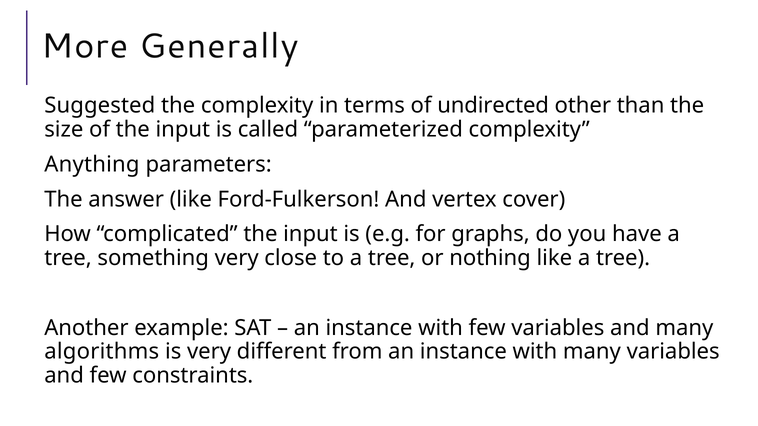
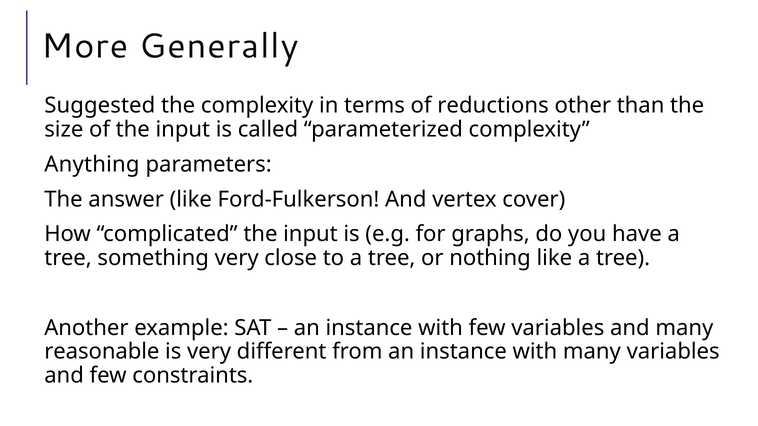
undirected: undirected -> reductions (493, 106)
algorithms: algorithms -> reasonable (102, 352)
